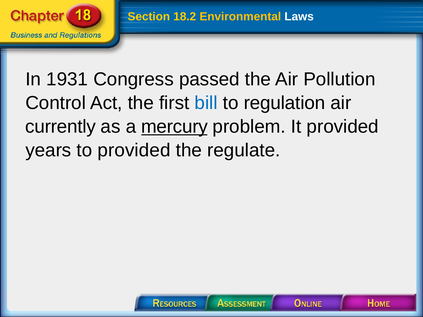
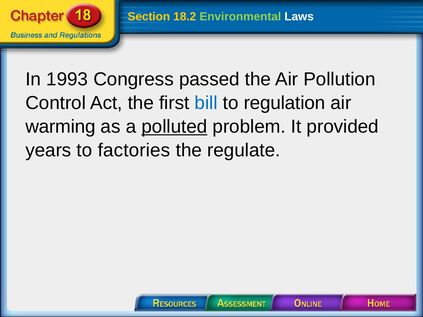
Environmental colour: yellow -> light green (240, 17)
1931: 1931 -> 1993 (67, 79)
currently: currently -> warming (60, 127)
mercury: mercury -> polluted (174, 127)
to provided: provided -> factories (134, 150)
